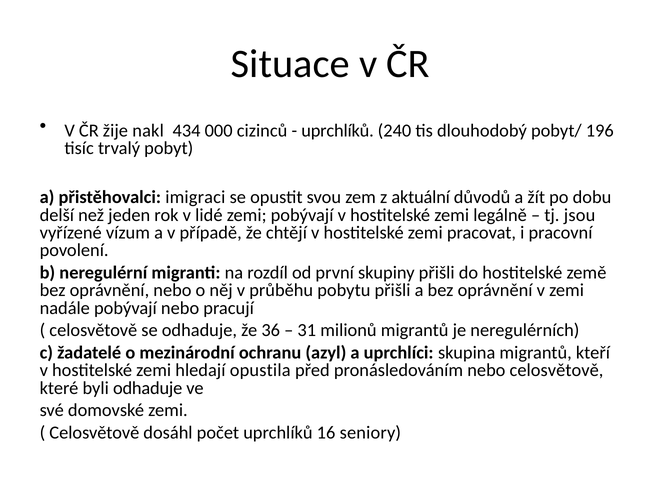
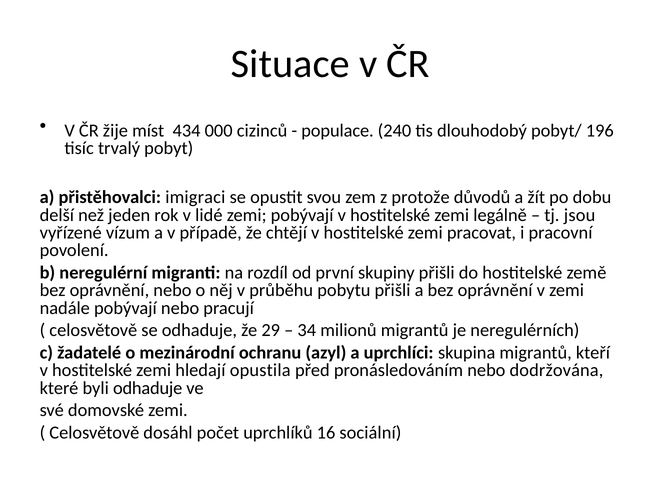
nakl: nakl -> míst (148, 131)
uprchlíků: uprchlíků -> populace (338, 131)
aktuální: aktuální -> protože (421, 197)
36: 36 -> 29 (271, 330)
31: 31 -> 34 (307, 330)
nebo celosvětově: celosvětově -> dodržována (556, 370)
seniory: seniory -> sociální (370, 432)
